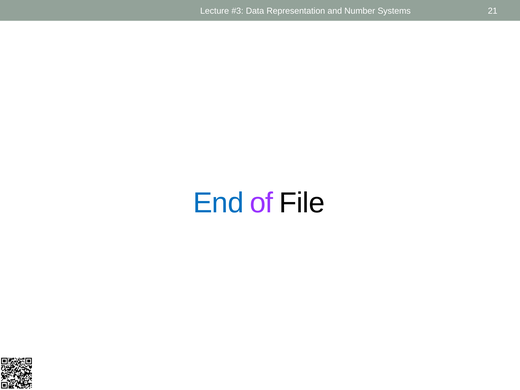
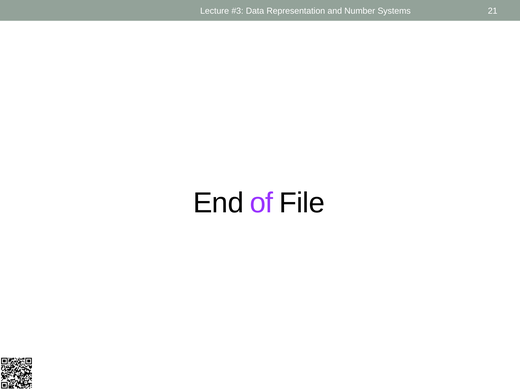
End colour: blue -> black (218, 203)
